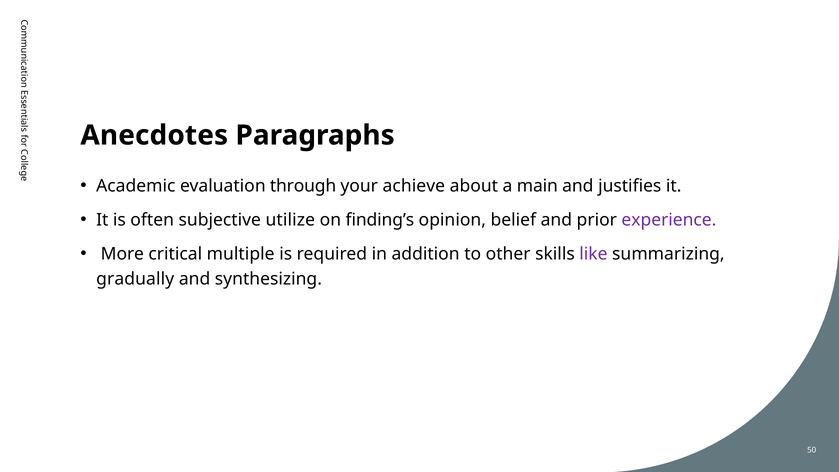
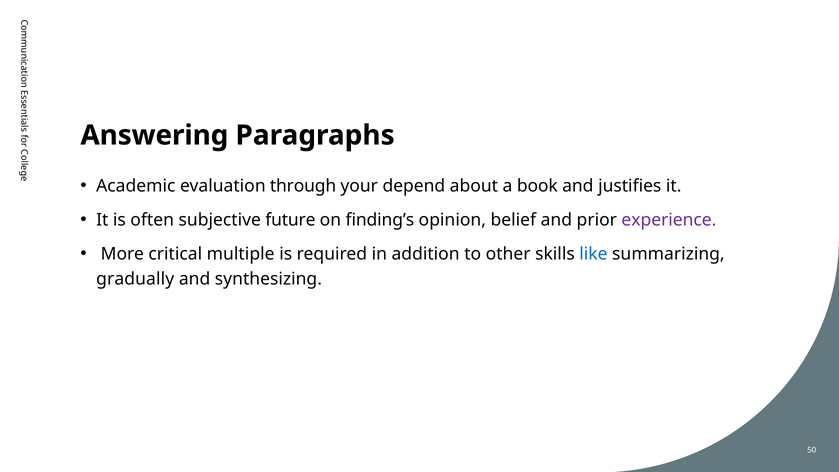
Anecdotes: Anecdotes -> Answering (154, 135)
achieve: achieve -> depend (414, 186)
main: main -> book (537, 186)
utilize: utilize -> future (290, 220)
like colour: purple -> blue (593, 254)
